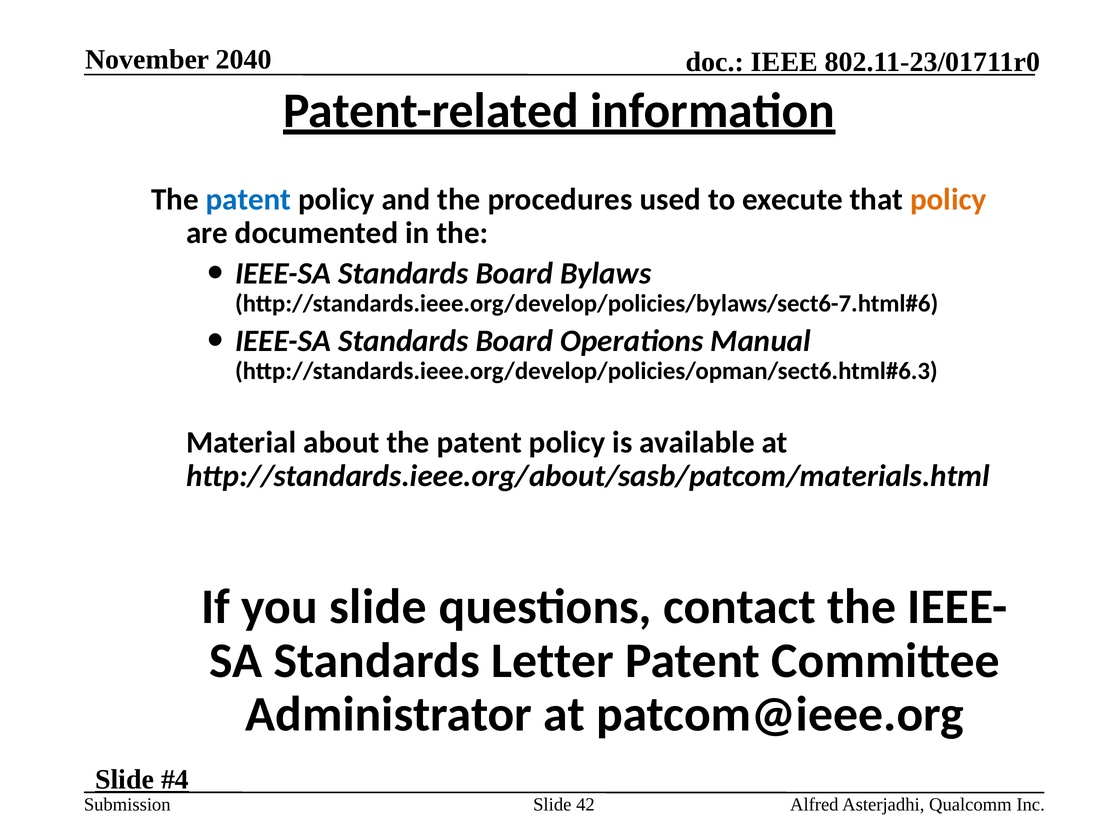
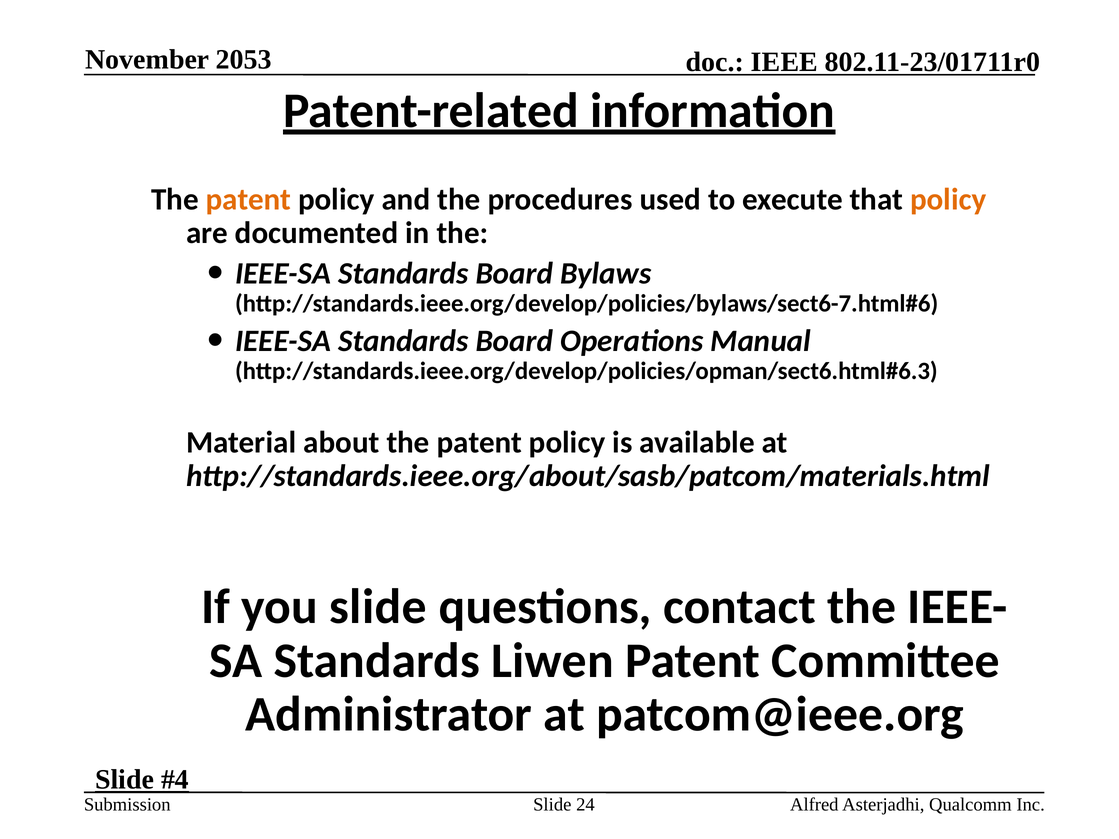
2040: 2040 -> 2053 (244, 59)
patent colour: blue -> orange (249, 199)
Letter: Letter -> Liwen (553, 661)
42: 42 -> 24 (585, 805)
